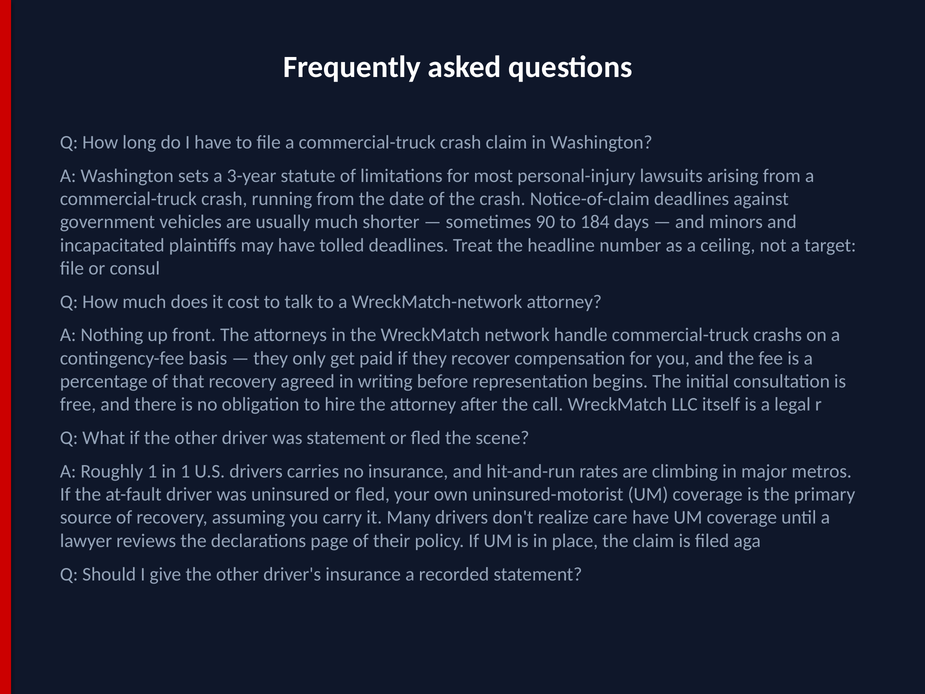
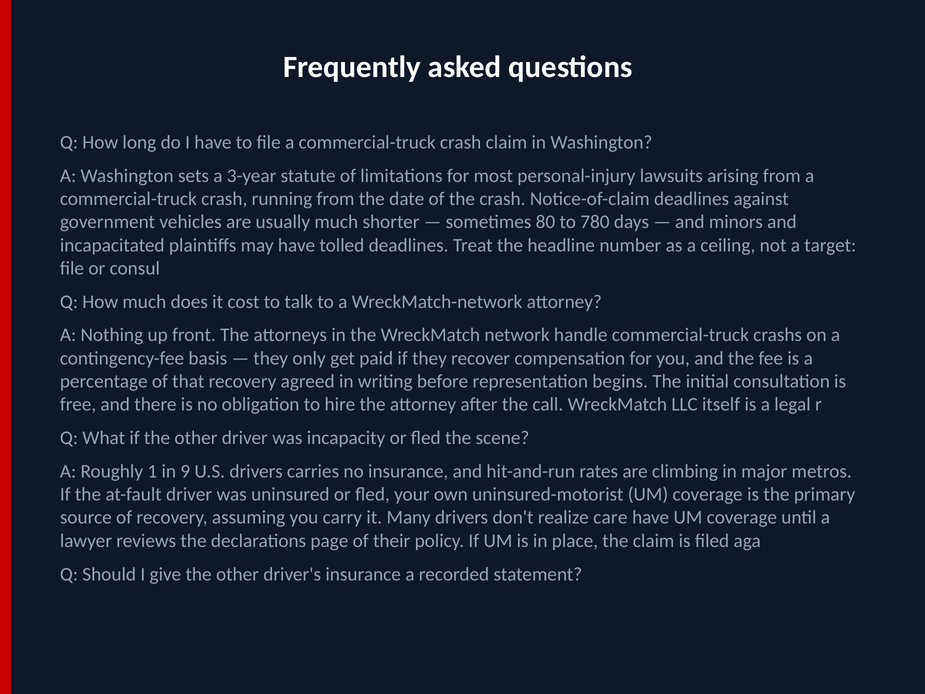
90: 90 -> 80 (545, 222)
184: 184 -> 780 (595, 222)
was statement: statement -> incapacity (346, 438)
in 1: 1 -> 9 (185, 471)
